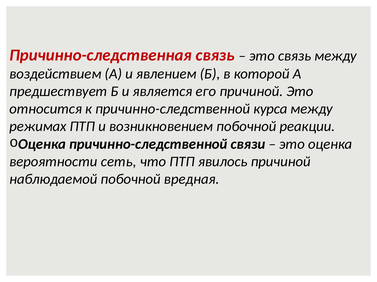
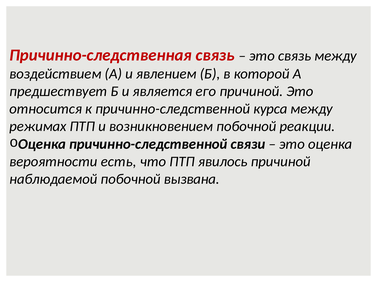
сеть: сеть -> есть (119, 162)
вредная: вредная -> вызвана (192, 180)
